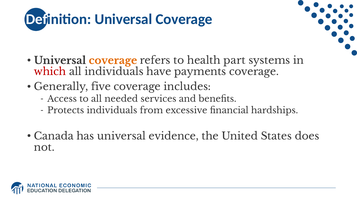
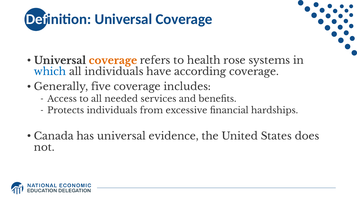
part: part -> rose (235, 60)
which colour: red -> blue (50, 72)
payments: payments -> according (200, 72)
